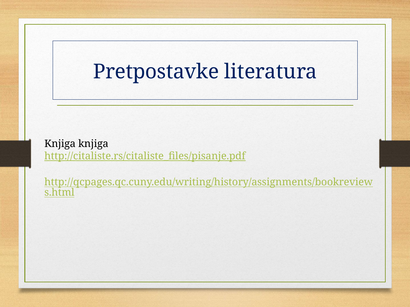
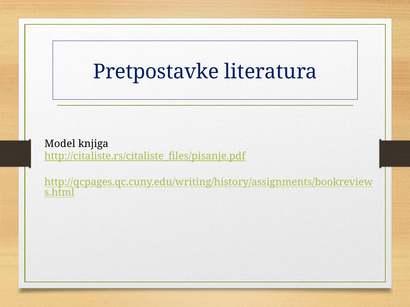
Knjiga: Knjiga -> Model (60, 144)
